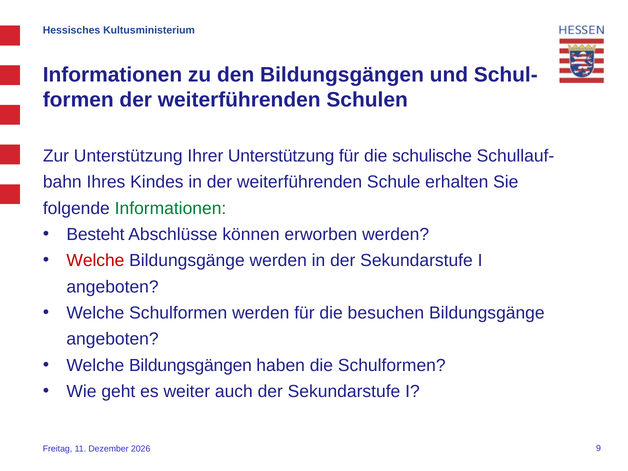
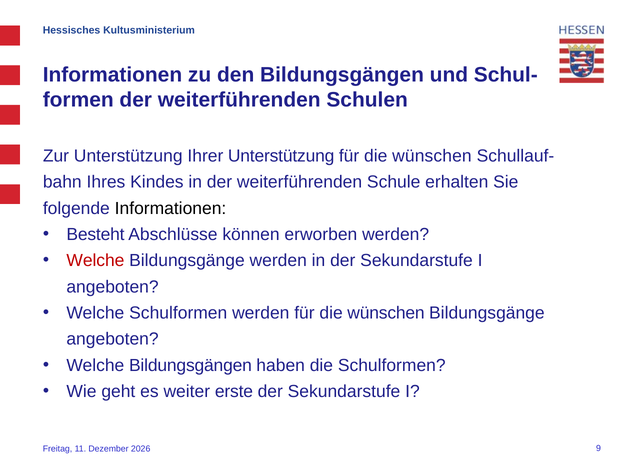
schulische: schulische -> wünschen (432, 156)
Informationen colour: green -> black (171, 208)
werden für die besuchen: besuchen -> wünschen (386, 313)
auch: auch -> erste (234, 391)
